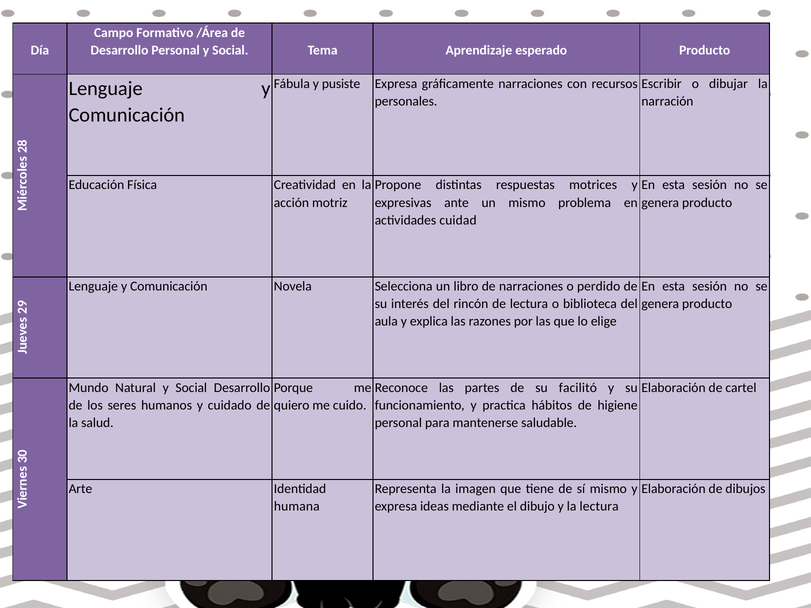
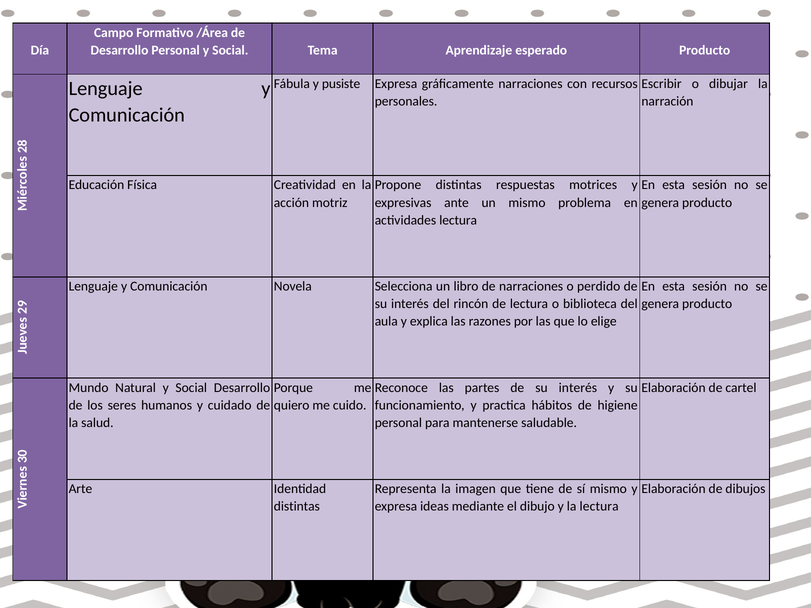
actividades cuidad: cuidad -> lectura (458, 220)
partes de su facilitó: facilitó -> interés (578, 388)
humana: humana -> distintas (297, 507)
